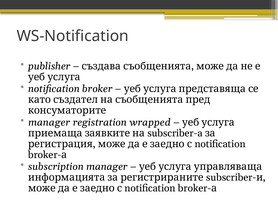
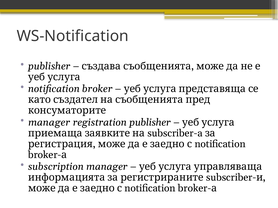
registration wrapped: wrapped -> publisher (150, 123)
